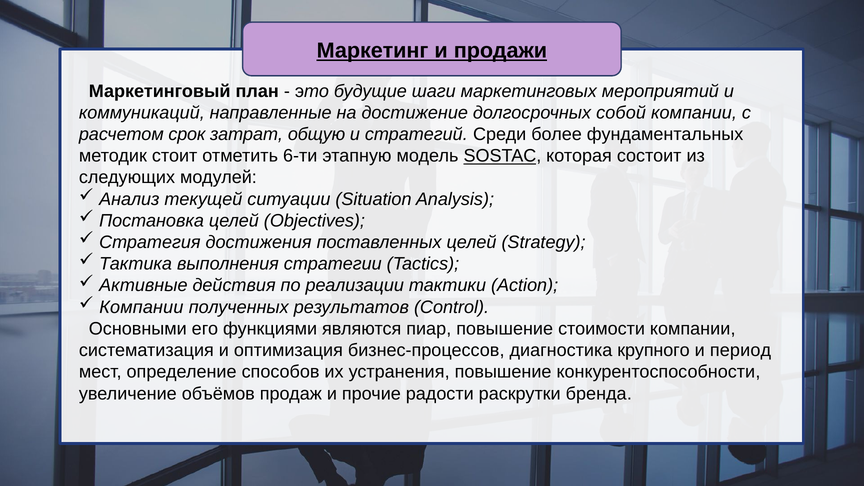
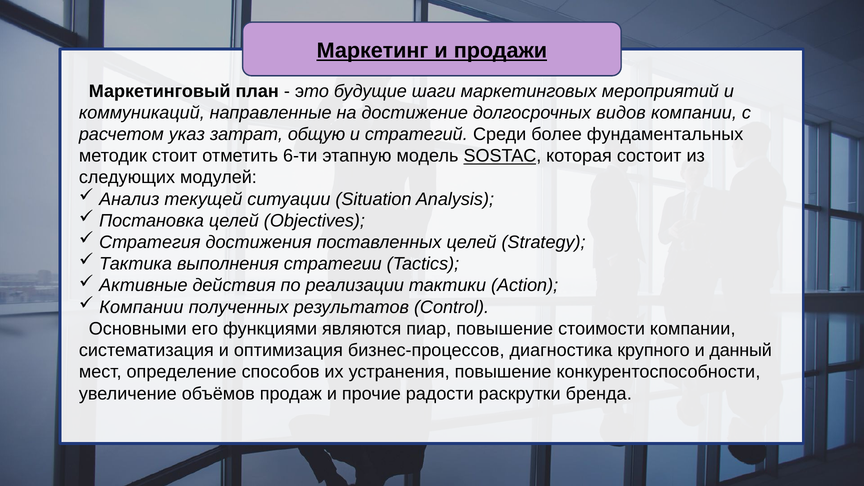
собой: собой -> видов (621, 113)
срок: срок -> указ (187, 134)
период: период -> данный (741, 350)
